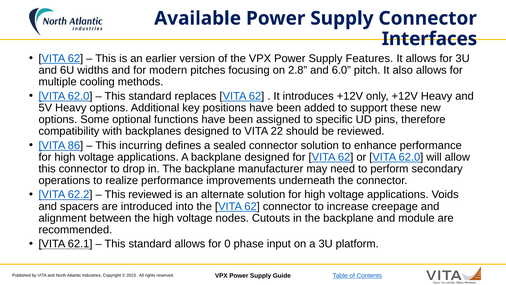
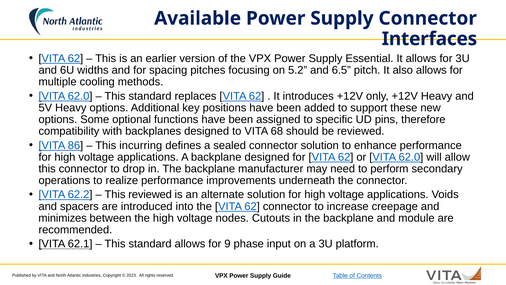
Features: Features -> Essential (369, 58)
modern: modern -> spacing (168, 70)
2.8: 2.8 -> 5.2 (298, 70)
6.0: 6.0 -> 6.5 (341, 70)
22: 22 -> 68 (277, 131)
alignment: alignment -> minimizes (63, 218)
0: 0 -> 9 (227, 244)
